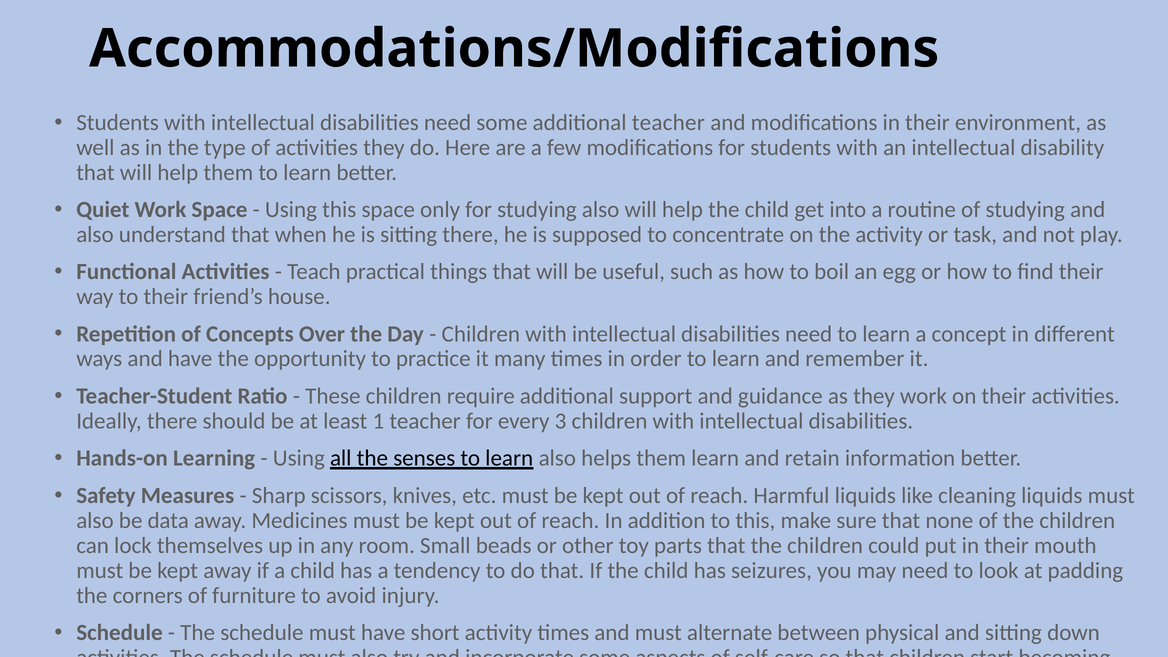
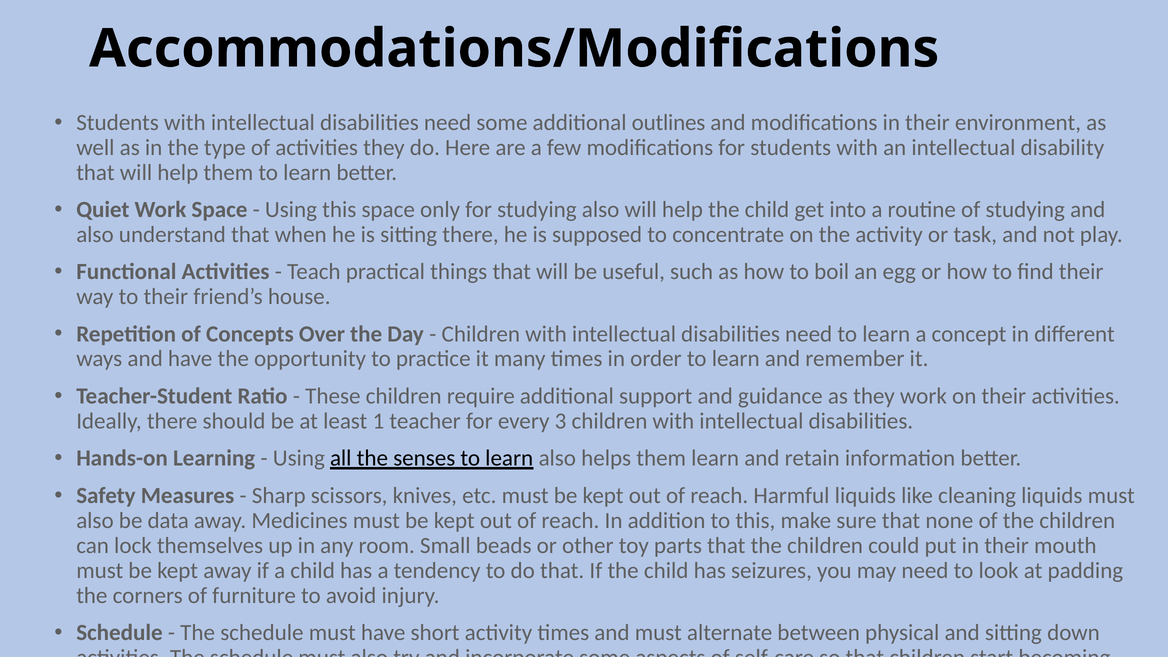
additional teacher: teacher -> outlines (669, 123)
